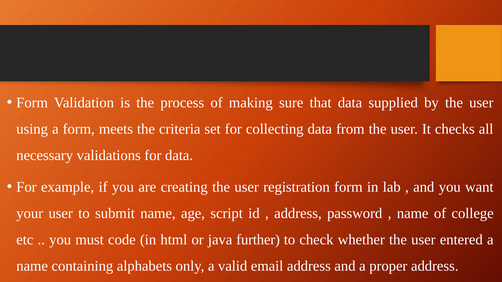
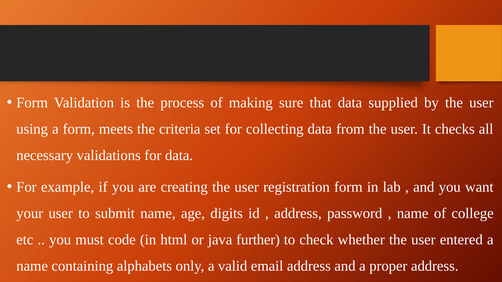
script: script -> digits (227, 214)
